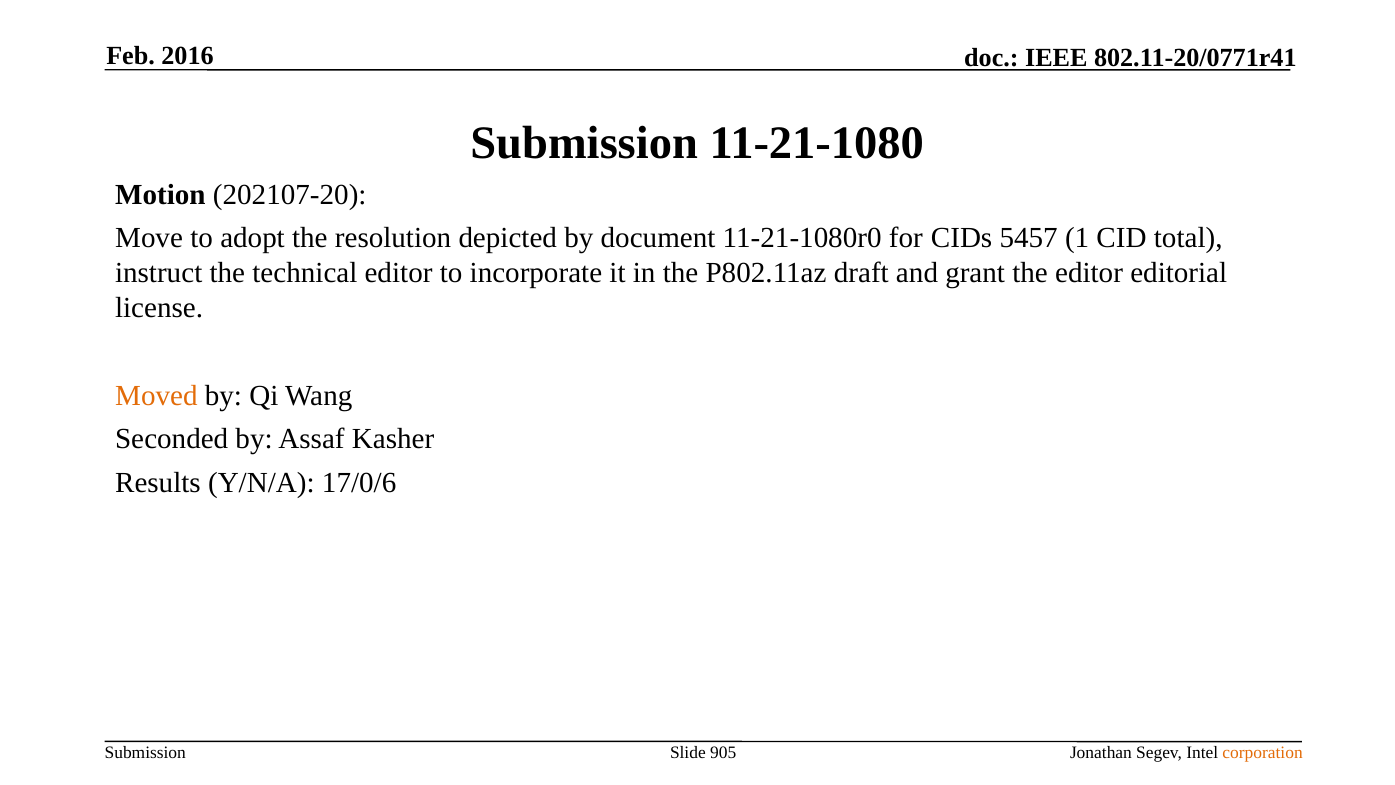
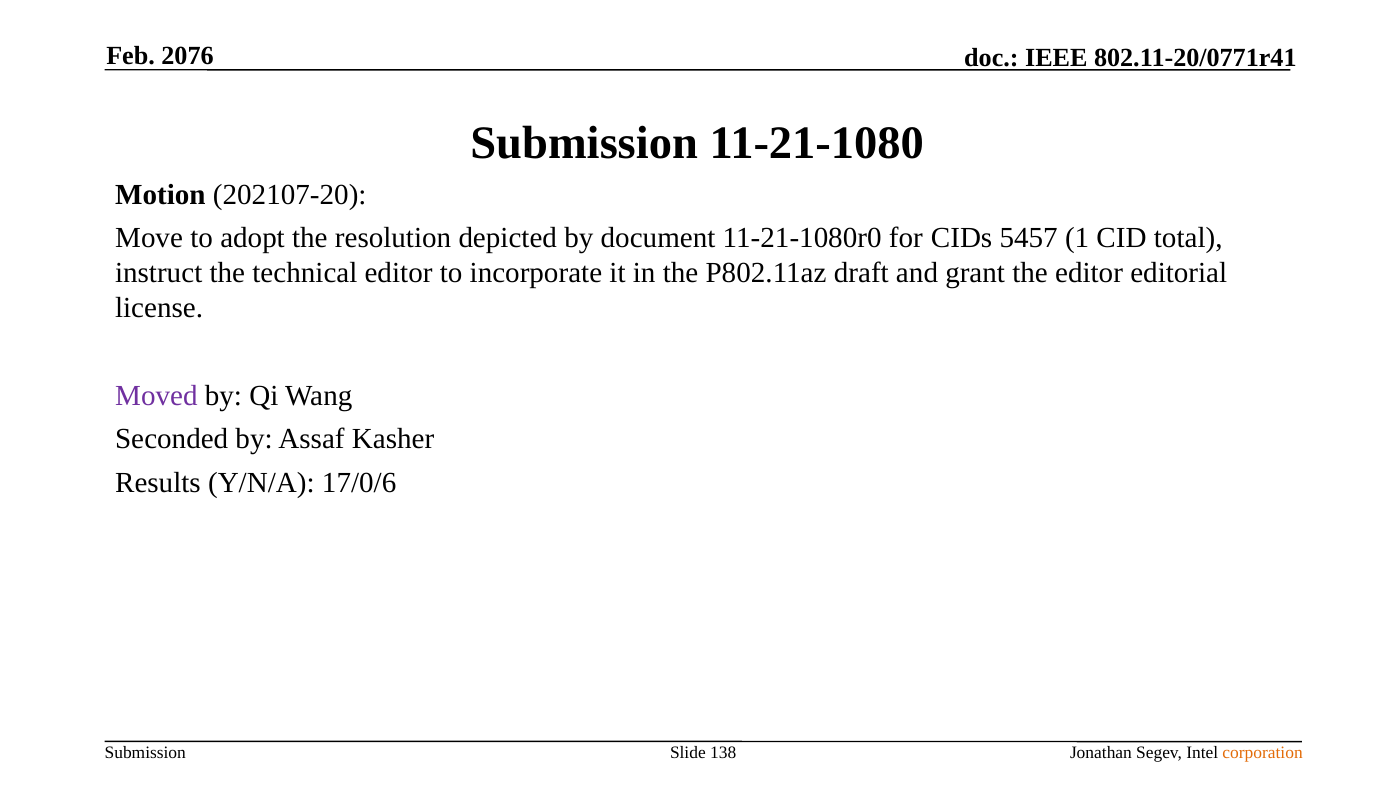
2016: 2016 -> 2076 (188, 55)
Moved colour: orange -> purple (156, 395)
905: 905 -> 138 (723, 753)
